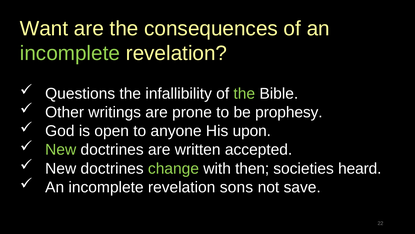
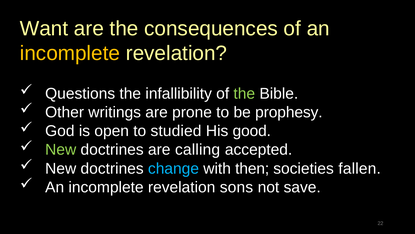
incomplete colour: light green -> yellow (70, 53)
anyone: anyone -> studied (176, 131)
upon: upon -> good (252, 131)
written: written -> calling (198, 149)
change colour: light green -> light blue (173, 168)
heard: heard -> fallen (360, 168)
